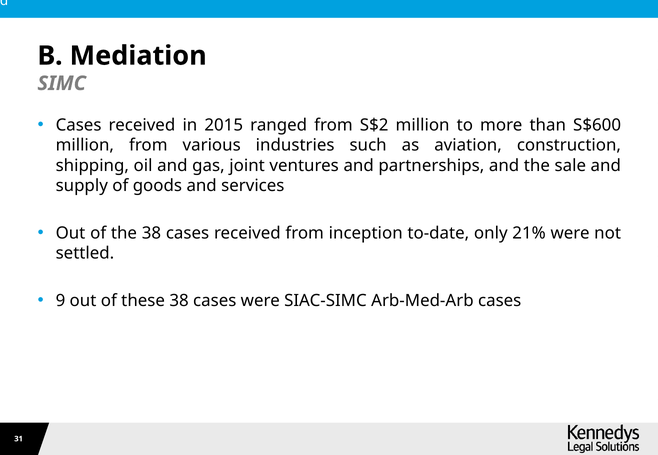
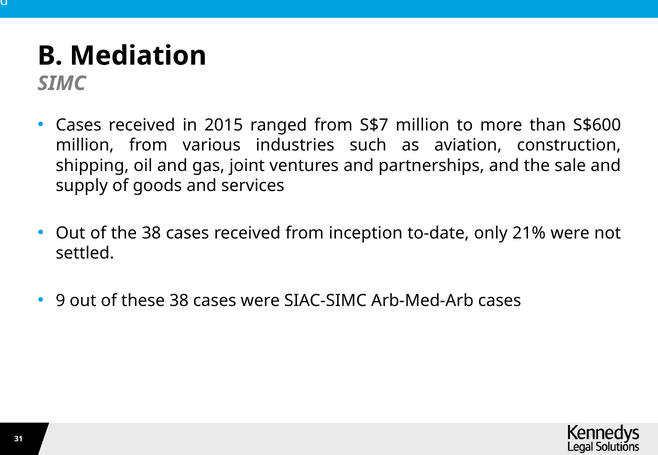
S$2: S$2 -> S$7 (374, 125)
